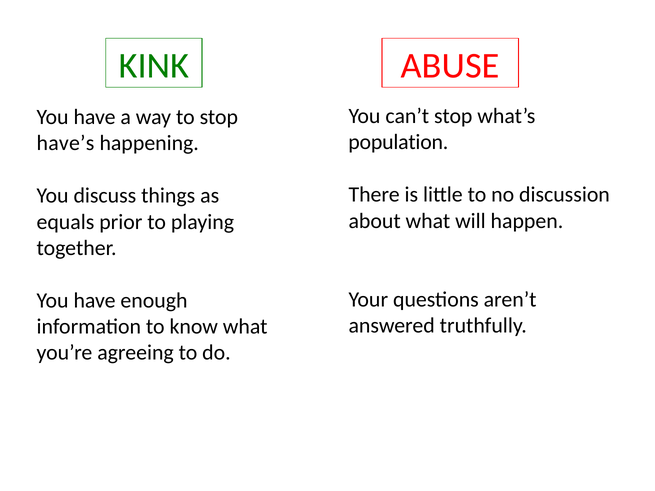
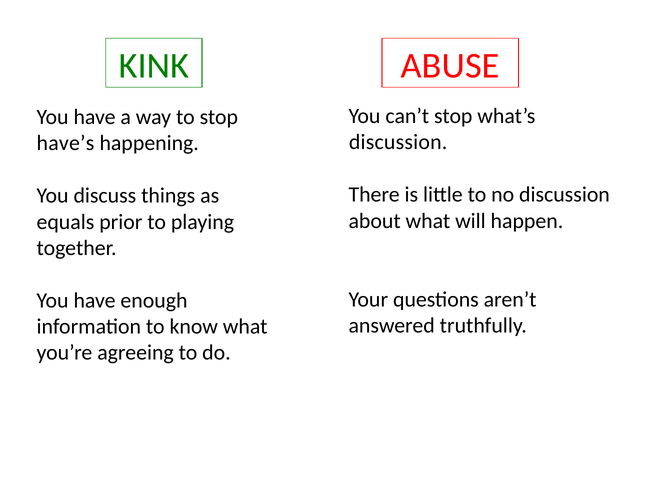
population: population -> discussion (398, 142)
